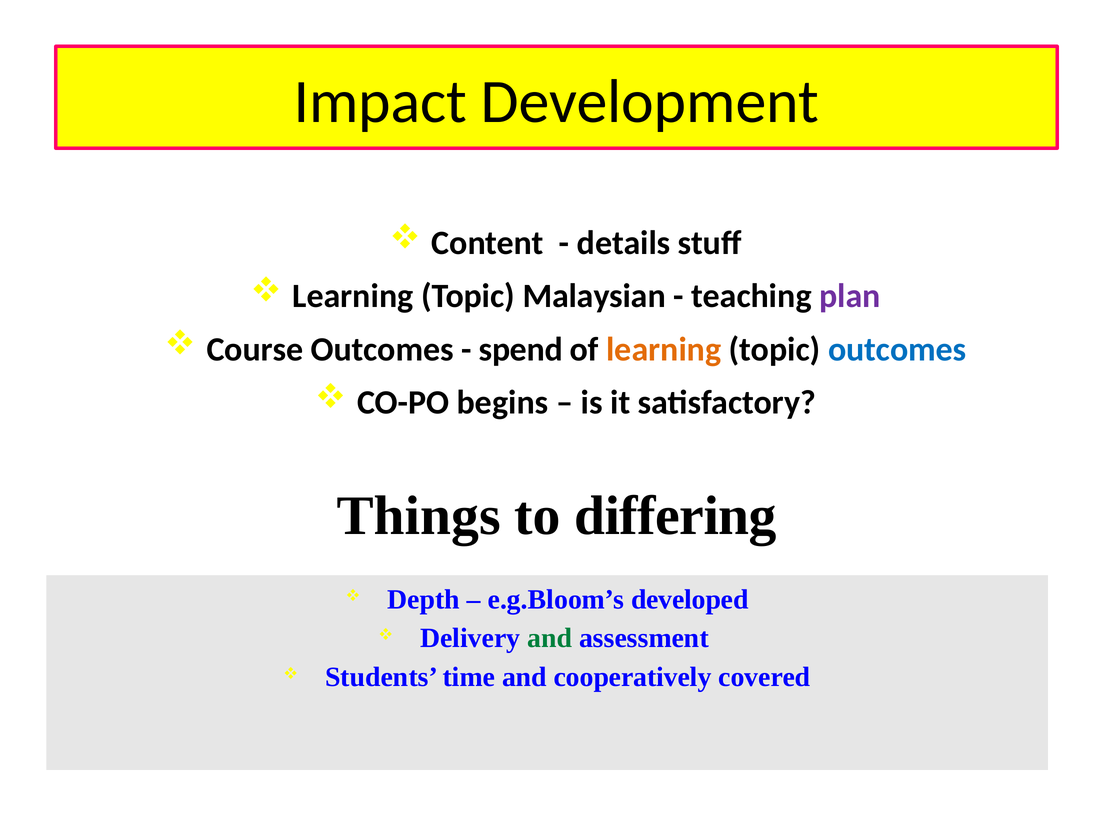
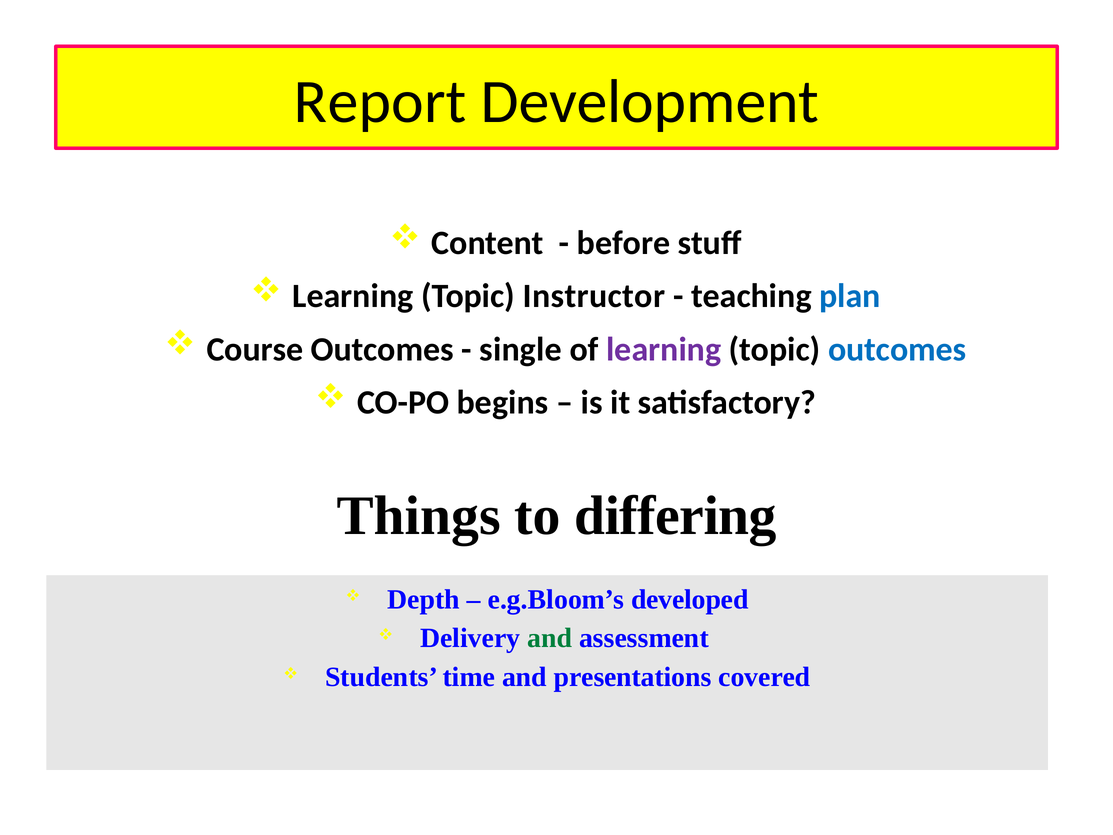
Impact: Impact -> Report (380, 102)
details: details -> before (624, 243)
Malaysian: Malaysian -> Instructor (594, 296)
plan colour: purple -> blue (850, 296)
spend: spend -> single (521, 349)
learning colour: orange -> purple (664, 349)
cooperatively: cooperatively -> presentations (633, 677)
